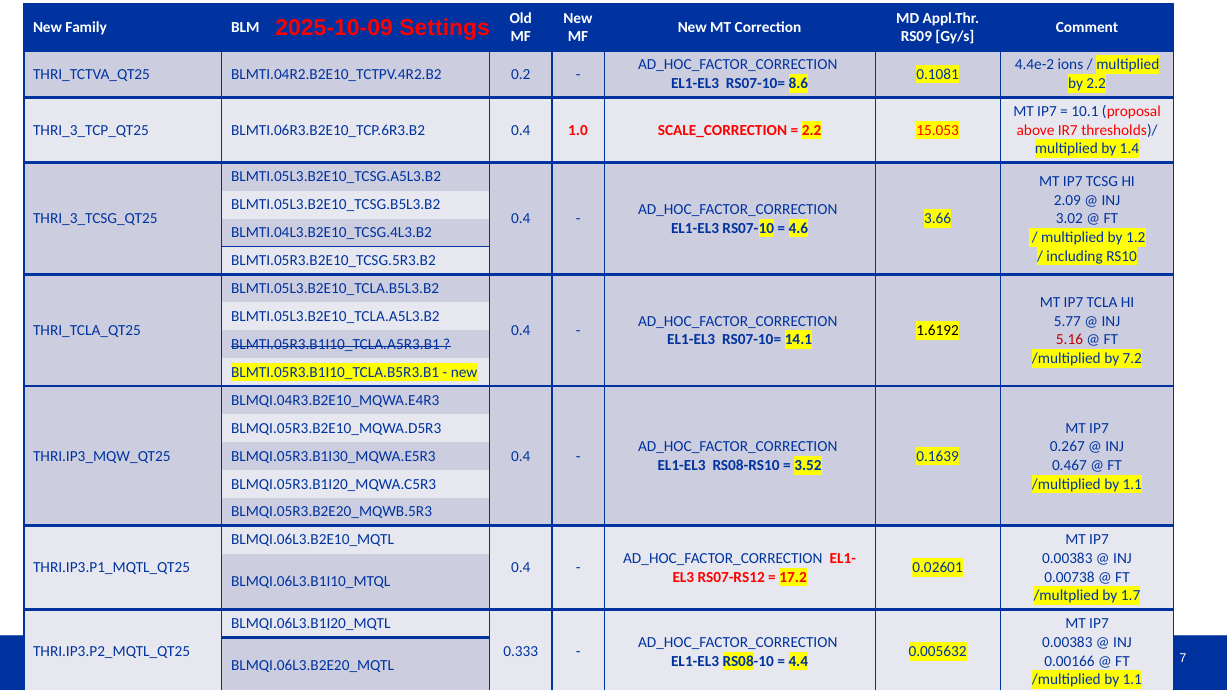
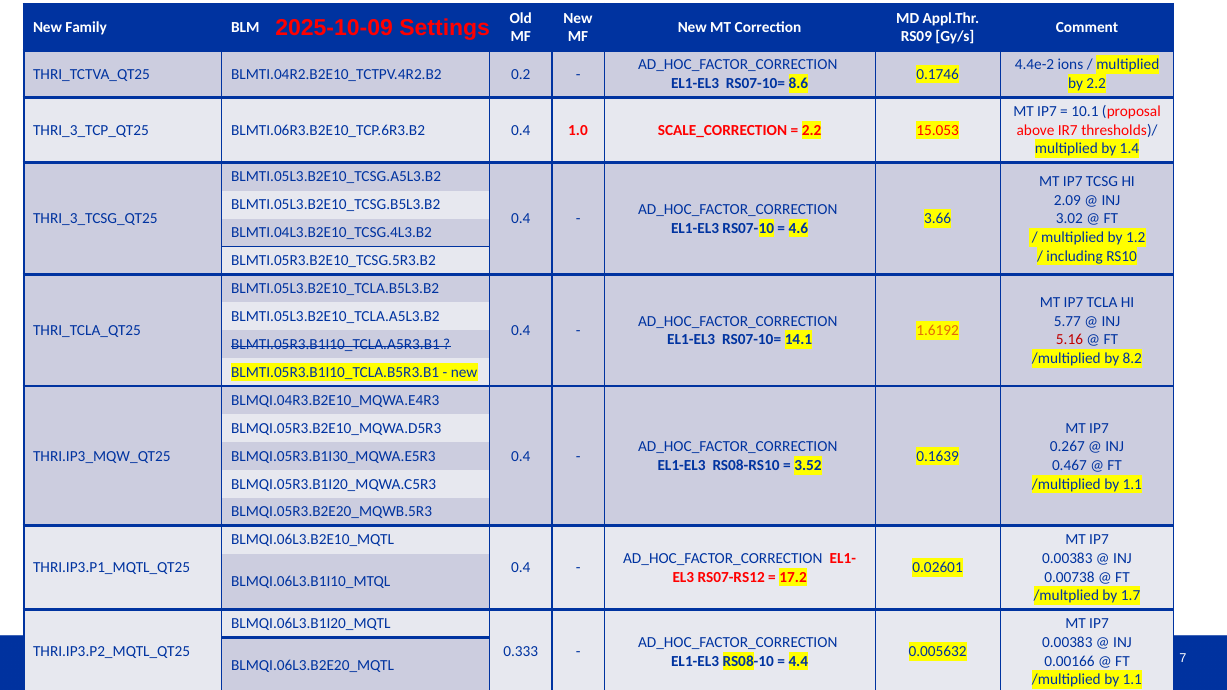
0.1081: 0.1081 -> 0.1746 (938, 74)
1.6192 colour: black -> orange (938, 330)
7.2: 7.2 -> 8.2 (1132, 359)
